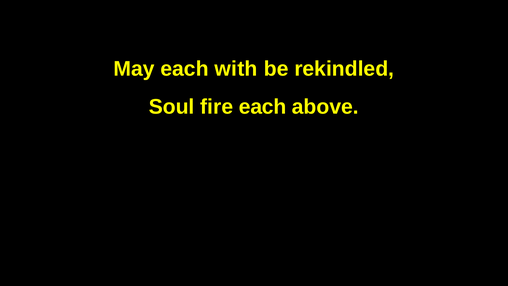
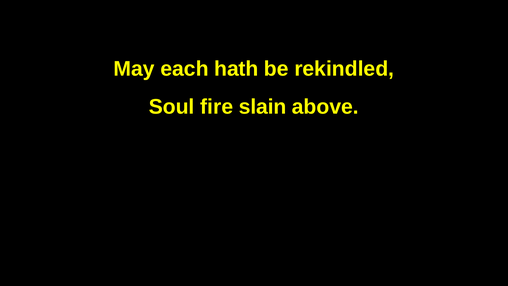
with: with -> hath (236, 69)
fire each: each -> slain (263, 107)
